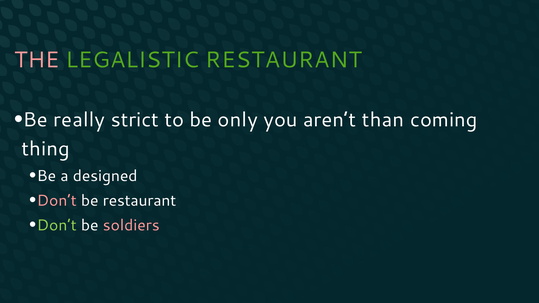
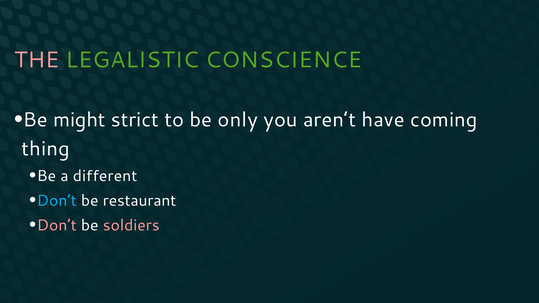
LEGALISTIC RESTAURANT: RESTAURANT -> CONSCIENCE (284, 60)
really: really -> might (79, 120)
than: than -> have (383, 120)
designed: designed -> different (105, 176)
Don’t colour: pink -> light blue (57, 201)
Don’t colour: light green -> pink (57, 225)
